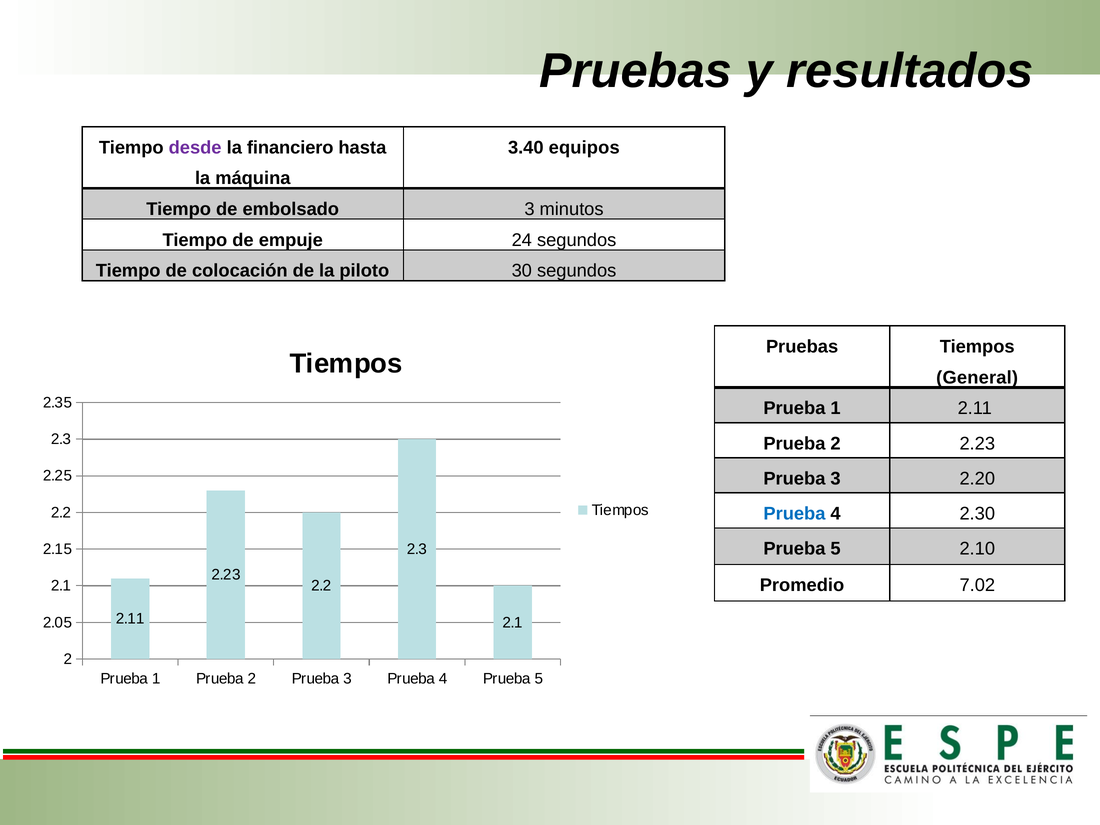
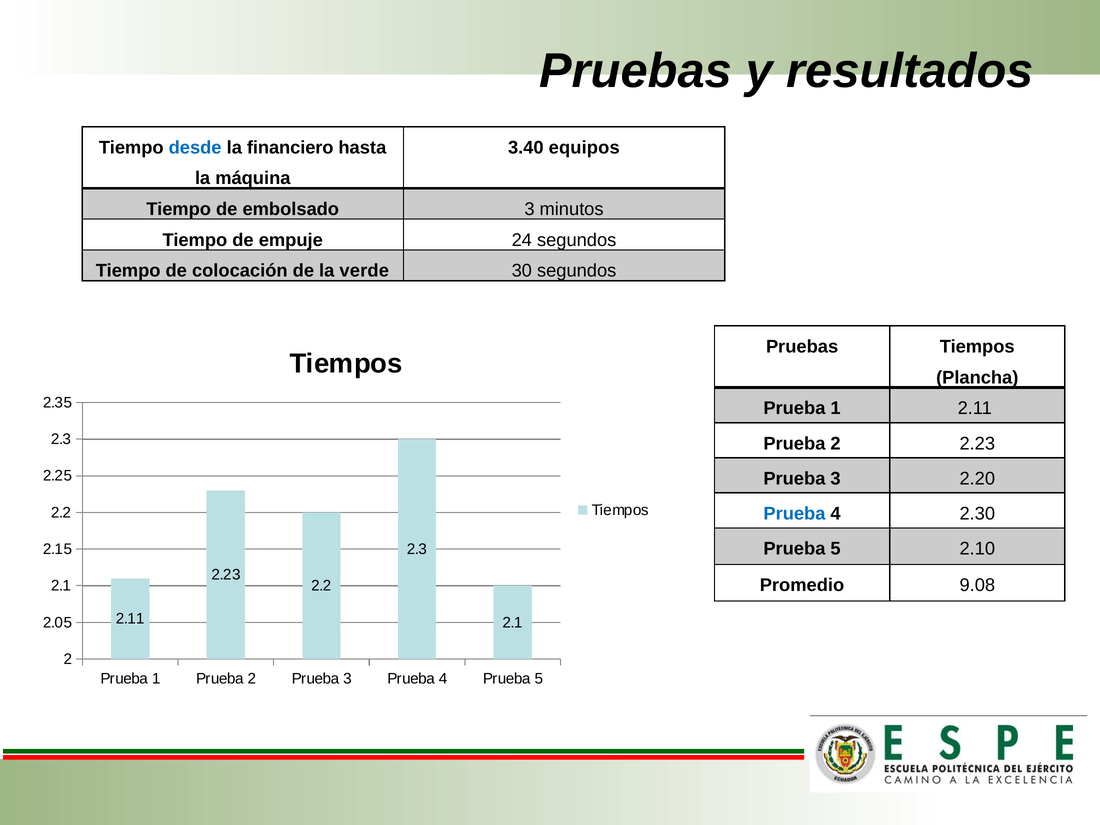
desde colour: purple -> blue (195, 148)
piloto: piloto -> verde (364, 271)
General: General -> Plancha (977, 378)
7.02: 7.02 -> 9.08 (977, 585)
